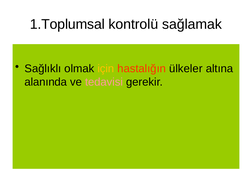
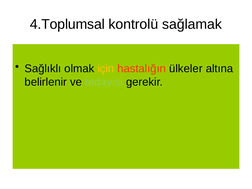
1.Toplumsal: 1.Toplumsal -> 4.Toplumsal (67, 24)
alanında: alanında -> belirlenir (46, 82)
tedavisi colour: pink -> light green (104, 82)
